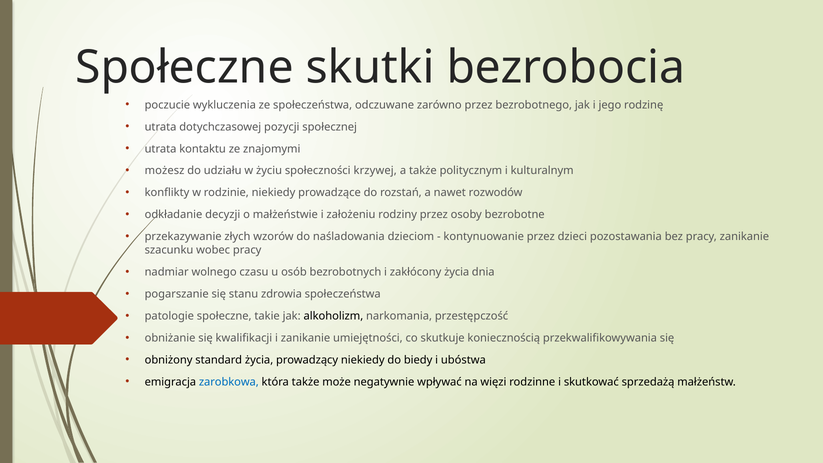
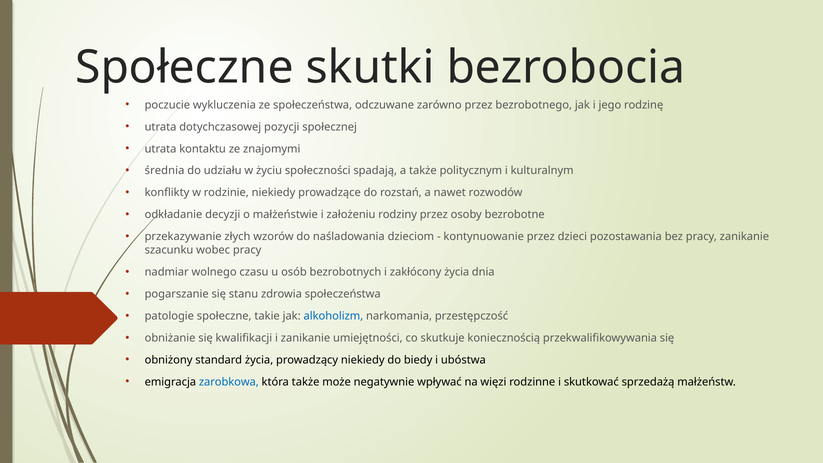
możesz: możesz -> średnia (165, 171)
krzywej: krzywej -> spadają (375, 171)
alkoholizm colour: black -> blue (333, 316)
